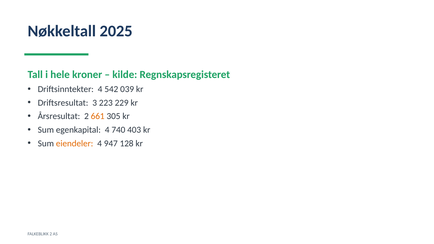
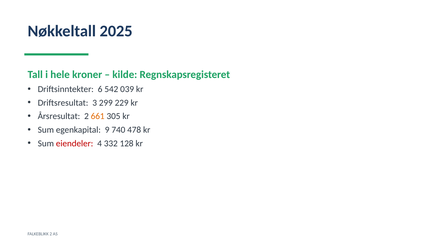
Driftsinntekter 4: 4 -> 6 (100, 89)
223: 223 -> 299 (106, 103)
egenkapital 4: 4 -> 9 (107, 130)
403: 403 -> 478 (134, 130)
eiendeler colour: orange -> red (75, 144)
947: 947 -> 332 (111, 144)
